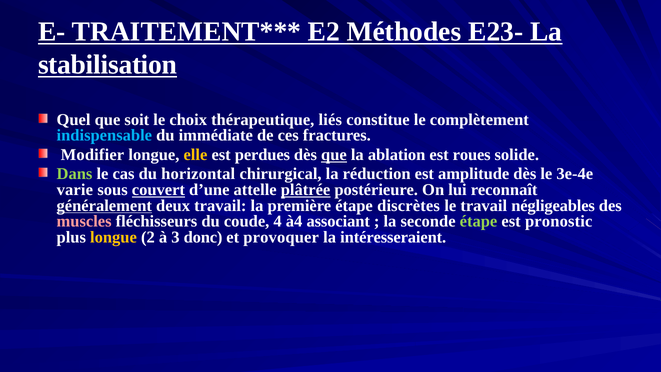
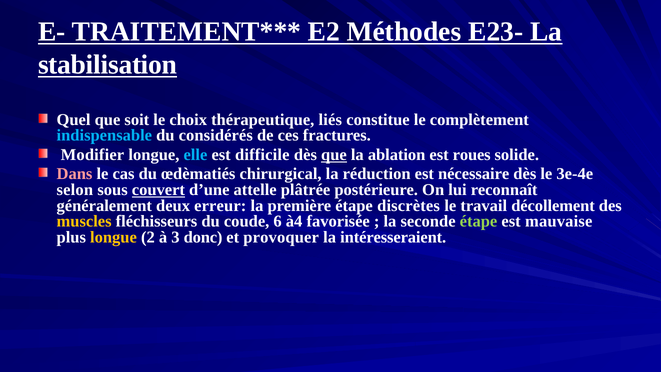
immédiate: immédiate -> considérés (216, 135)
elle colour: yellow -> light blue (195, 155)
perdues: perdues -> difficile (262, 155)
Dans colour: light green -> pink (74, 174)
horizontal: horizontal -> œdèmatiés (198, 174)
amplitude: amplitude -> nécessaire (474, 174)
varie: varie -> selon (75, 190)
plâtrée underline: present -> none (306, 190)
généralement underline: present -> none (104, 206)
deux travail: travail -> erreur (220, 206)
négligeables: négligeables -> décollement (553, 206)
muscles colour: pink -> yellow (84, 221)
4: 4 -> 6 (278, 221)
associant: associant -> favorisée (338, 221)
pronostic: pronostic -> mauvaise (559, 221)
